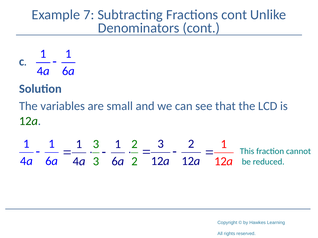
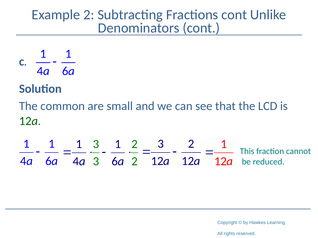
Example 7: 7 -> 2 (89, 15)
variables: variables -> common (63, 106)
